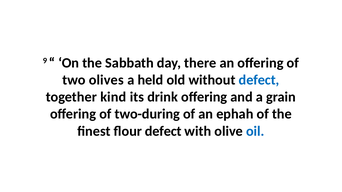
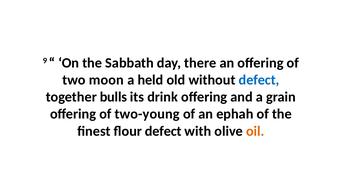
olives: olives -> moon (106, 80)
kind: kind -> bulls (113, 97)
two-during: two-during -> two-young (147, 114)
oil colour: blue -> orange (255, 131)
